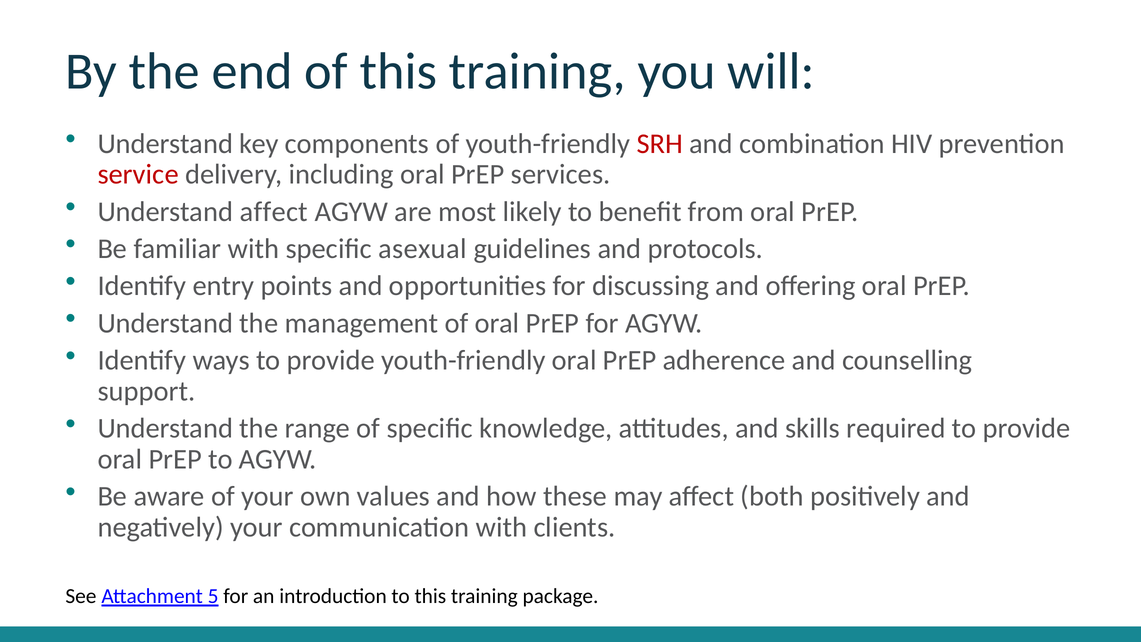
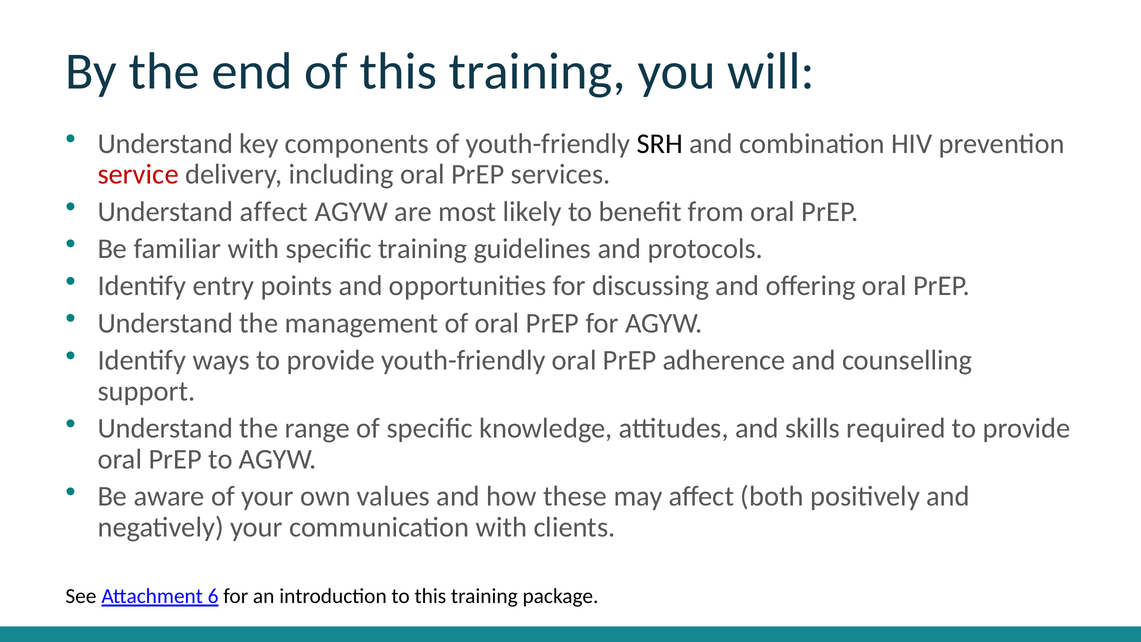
SRH colour: red -> black (660, 144)
specific asexual: asexual -> training (423, 249)
Attachment 5: 5 -> 6 (213, 596)
